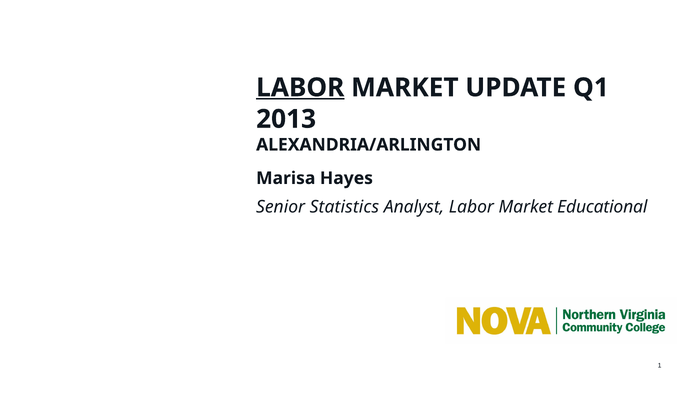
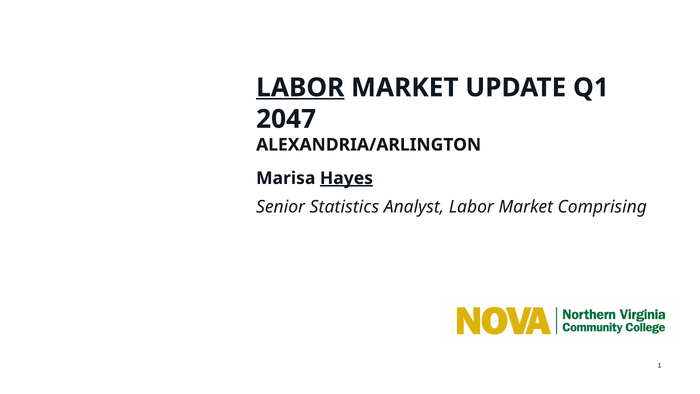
2013: 2013 -> 2047 (286, 119)
Hayes underline: none -> present (346, 178)
Educational: Educational -> Comprising (602, 207)
